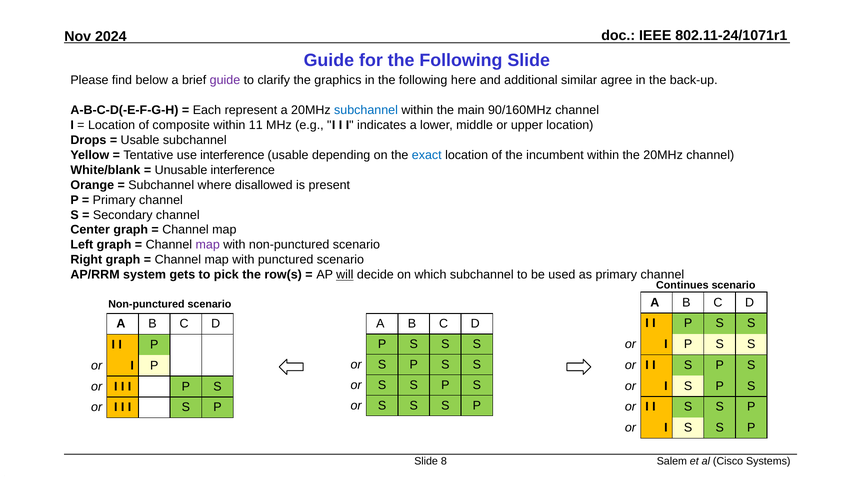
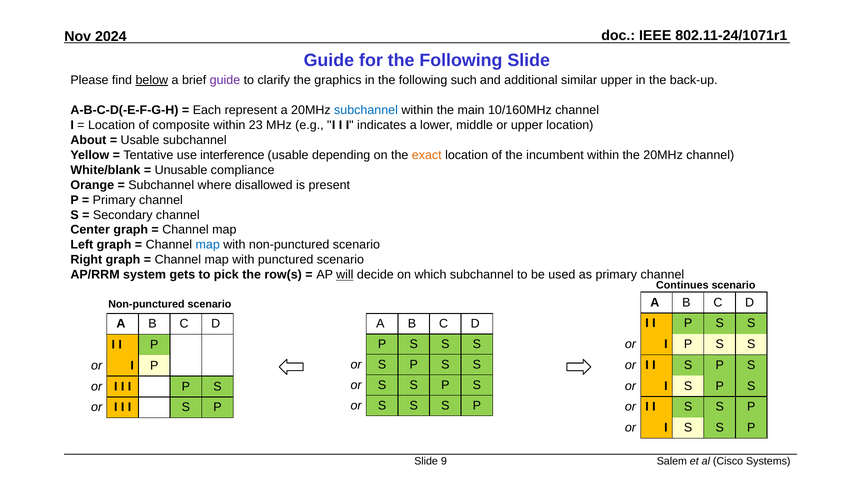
below underline: none -> present (152, 80)
here: here -> such (464, 80)
similar agree: agree -> upper (616, 80)
90/160MHz: 90/160MHz -> 10/160MHz (520, 110)
11: 11 -> 23 (256, 125)
Drops: Drops -> About (88, 140)
exact colour: blue -> orange (427, 155)
Unusable interference: interference -> compliance (243, 170)
map colour: purple -> blue (208, 245)
8: 8 -> 9 (444, 461)
